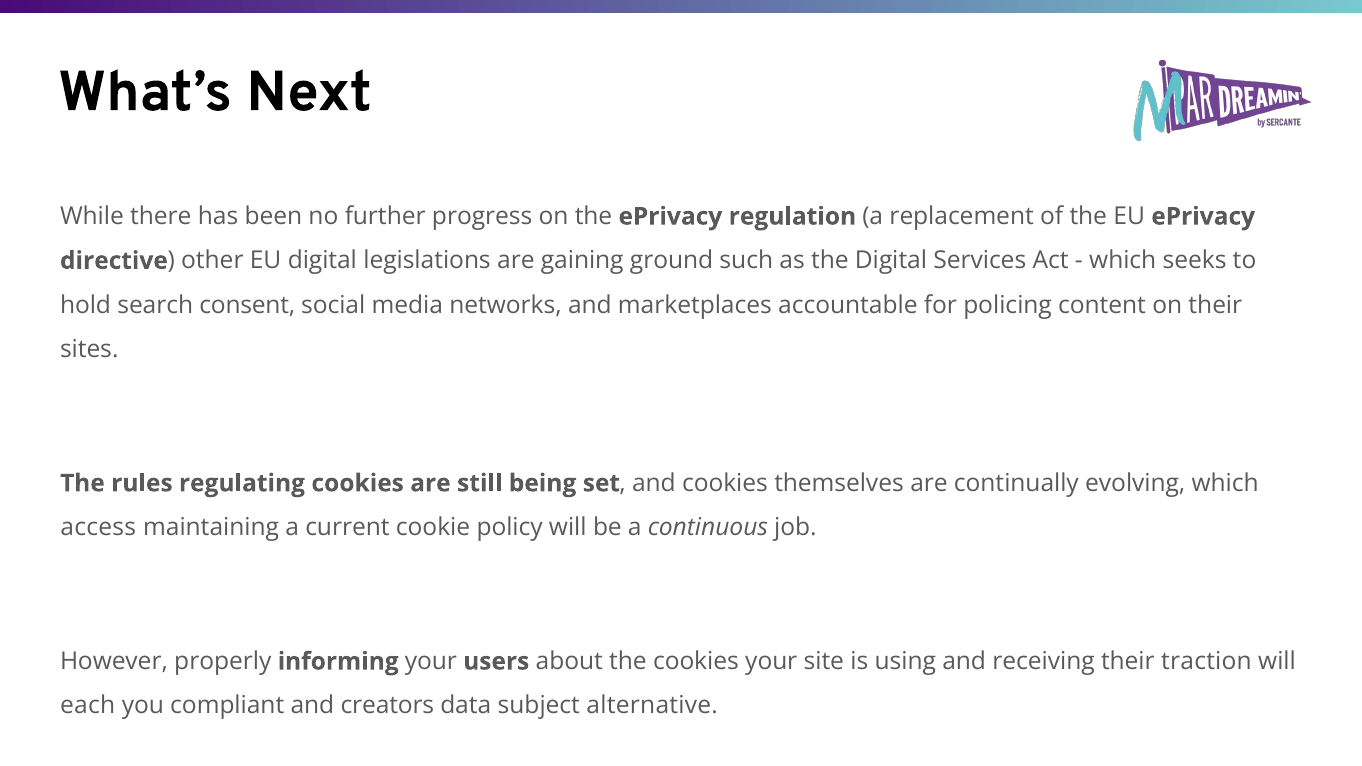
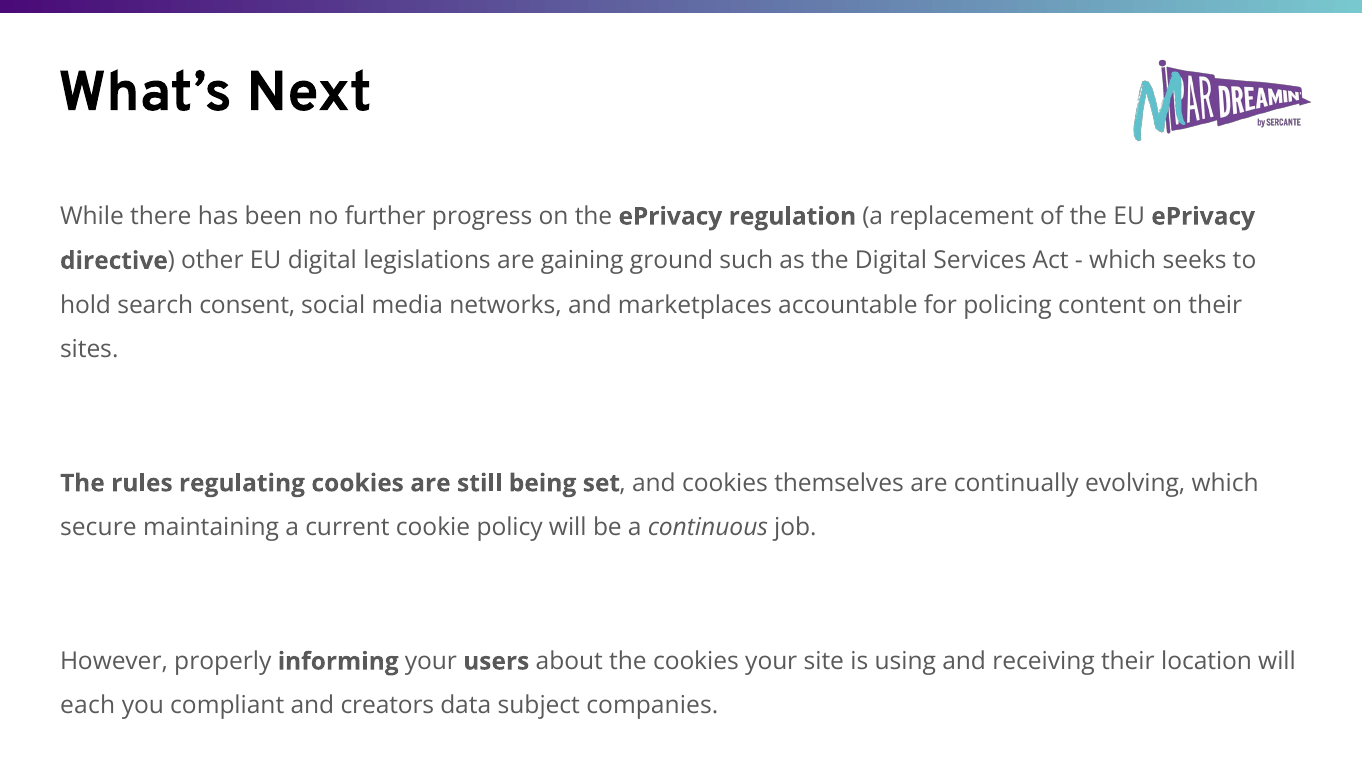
access: access -> secure (98, 528)
traction: traction -> location (1207, 662)
alternative: alternative -> companies (652, 706)
